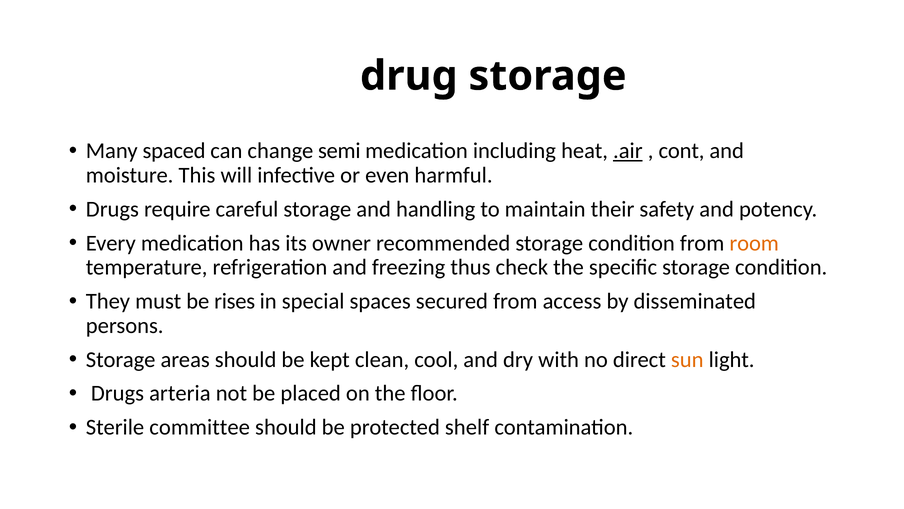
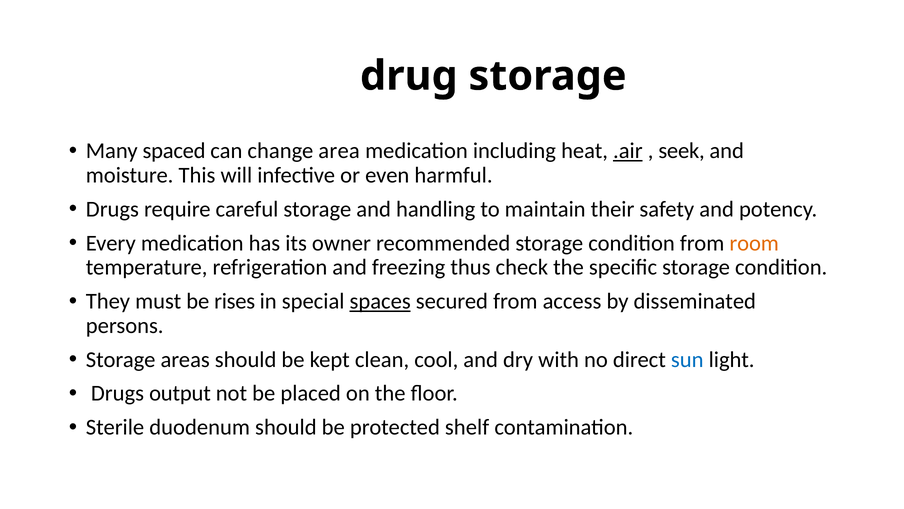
semi: semi -> area (339, 151)
cont: cont -> seek (682, 151)
spaces underline: none -> present (380, 301)
sun colour: orange -> blue (687, 359)
arteria: arteria -> output (180, 393)
committee: committee -> duodenum (200, 427)
